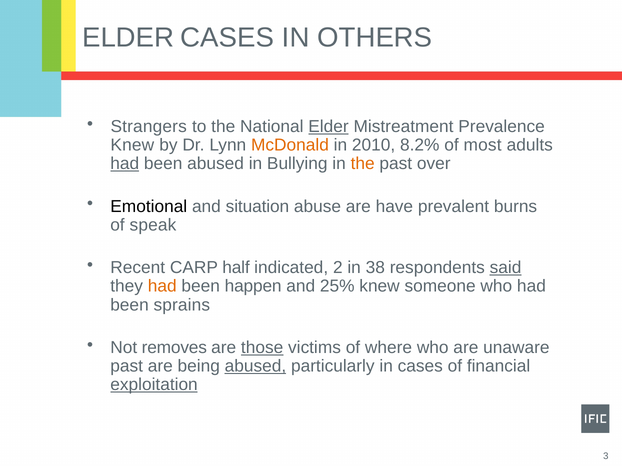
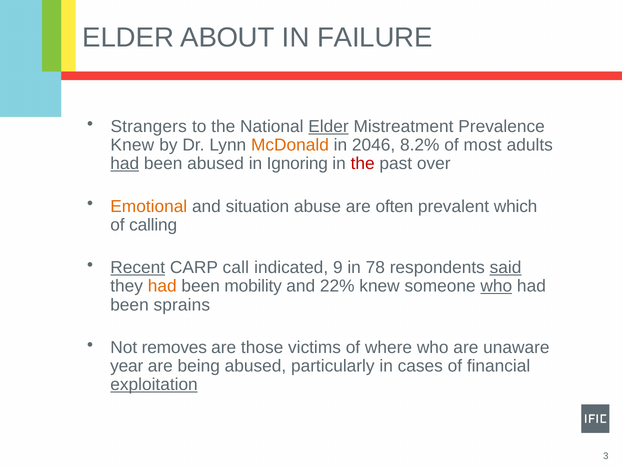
ELDER CASES: CASES -> ABOUT (227, 38)
OTHERS: OTHERS -> FAILURE (375, 38)
2010: 2010 -> 2046 (374, 145)
Bullying: Bullying -> Ignoring (297, 164)
the colour: orange -> red (363, 164)
Emotional colour: black -> orange (149, 207)
have: have -> often (394, 207)
burns: burns -> which (516, 207)
speak: speak -> calling (153, 225)
Recent underline: none -> present (138, 268)
half: half -> call (236, 268)
2: 2 -> 9 (338, 268)
38: 38 -> 78 (375, 268)
happen: happen -> mobility (253, 287)
25%: 25% -> 22% (337, 287)
who underline: none -> present (496, 287)
those underline: present -> none (262, 348)
past: past -> year (127, 366)
abused underline: present -> none (255, 366)
